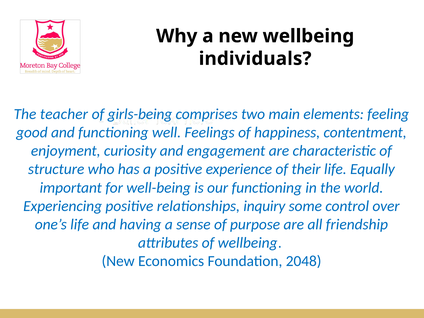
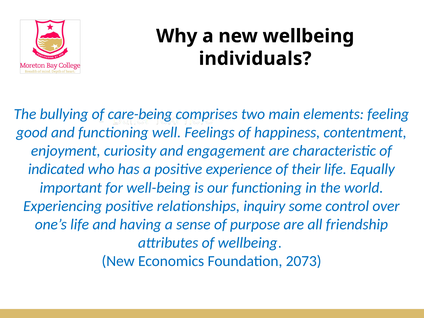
teacher: teacher -> bullying (64, 114)
girls-being: girls-being -> care-being (140, 114)
structure: structure -> indicated (56, 169)
2048: 2048 -> 2073 (304, 261)
